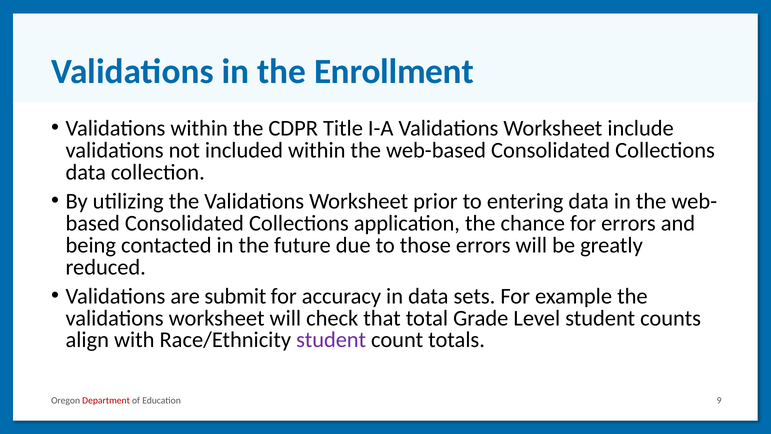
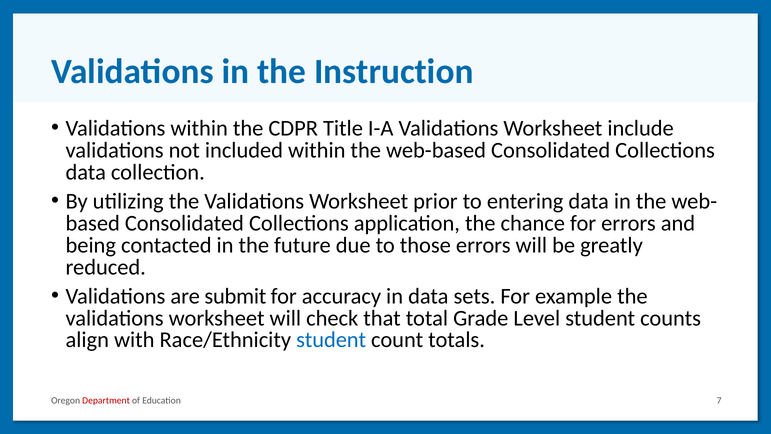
Enrollment: Enrollment -> Instruction (394, 72)
student colour: purple -> blue (331, 340)
9: 9 -> 7 (719, 400)
